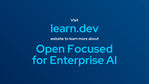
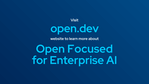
learn.dev: learn.dev -> open.dev (75, 28)
